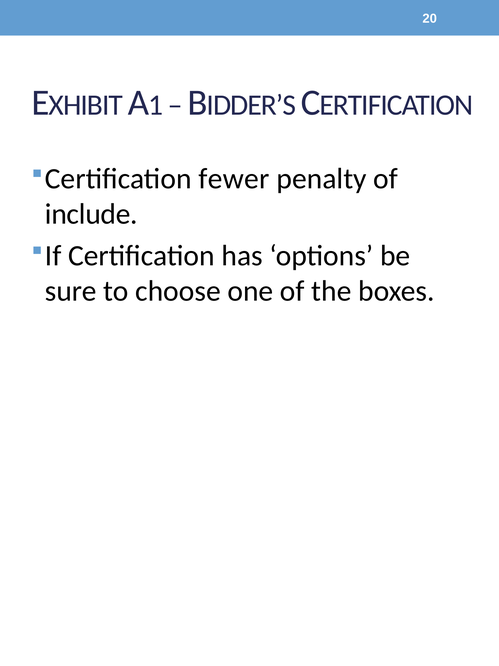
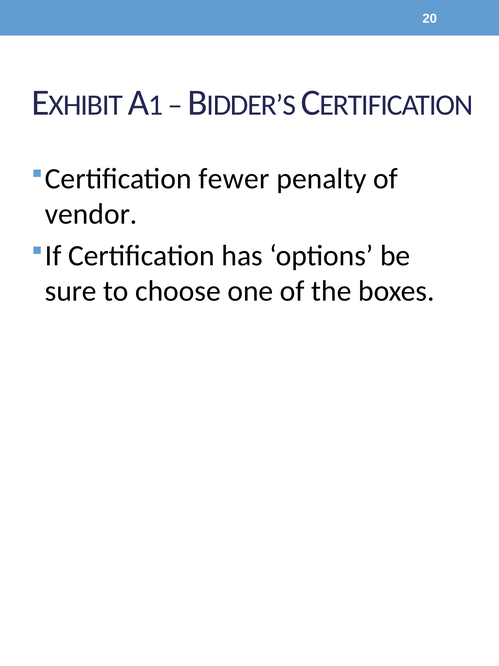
include: include -> vendor (91, 214)
